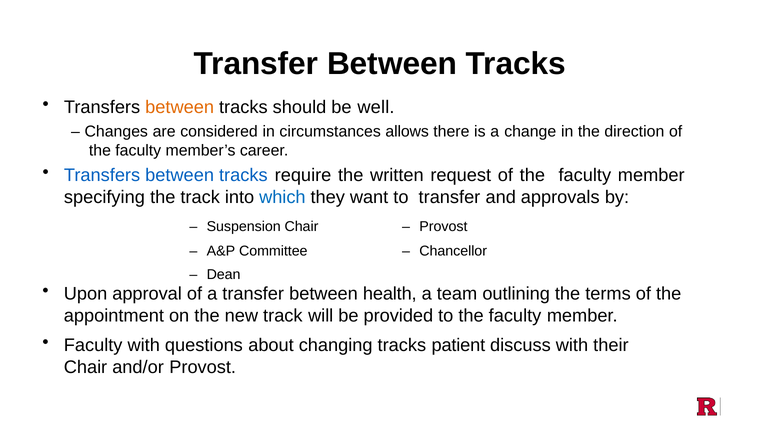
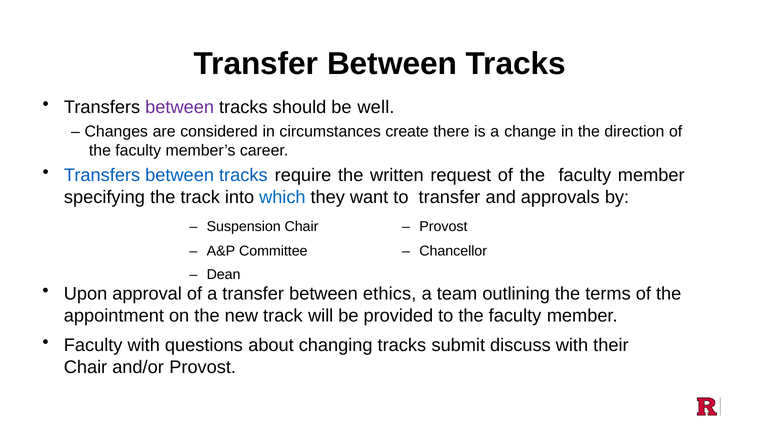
between colour: orange -> purple (180, 107)
allows: allows -> create (407, 131)
health: health -> ethics (390, 294)
patient: patient -> submit (458, 346)
